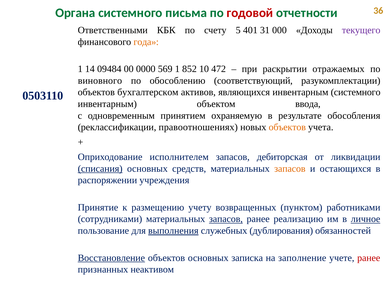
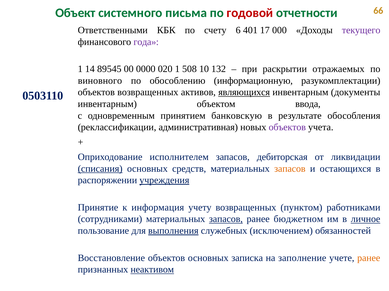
Органа: Органа -> Объект (75, 13)
36: 36 -> 66 (378, 11)
5: 5 -> 6 (238, 30)
31: 31 -> 17 (265, 30)
года colour: orange -> purple (146, 42)
09484: 09484 -> 89545 (109, 69)
569: 569 -> 020 (165, 69)
852: 852 -> 508 (189, 69)
472: 472 -> 132 (219, 69)
соответствующий: соответствующий -> информационную (253, 81)
объектов бухгалтерском: бухгалтерском -> возвращенных (148, 93)
являющихся underline: none -> present (244, 93)
инвентарным системного: системного -> документы (356, 93)
охраняемую: охраняемую -> банковскую (237, 116)
правоотношениях: правоотношениях -> административная (198, 128)
объектов colour: orange -> purple (287, 128)
учреждения underline: none -> present (164, 181)
размещению: размещению -> информация (158, 208)
реализацию: реализацию -> бюджетном (298, 220)
дублирования: дублирования -> исключением (281, 231)
Восстановление underline: present -> none (111, 259)
ранее colour: red -> orange (369, 259)
неактивом underline: none -> present (152, 270)
